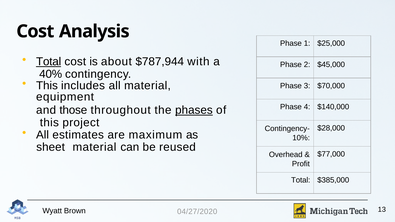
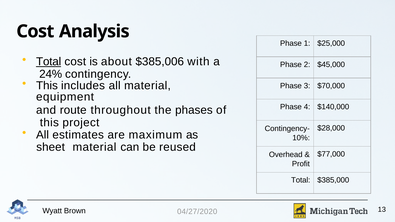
$787,944: $787,944 -> $385,006 (160, 62)
40%: 40% -> 24% (51, 74)
those: those -> route (73, 110)
phases underline: present -> none (194, 110)
